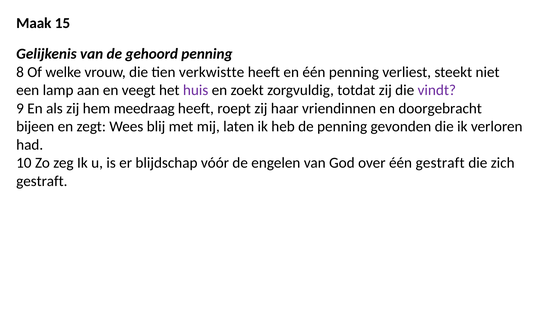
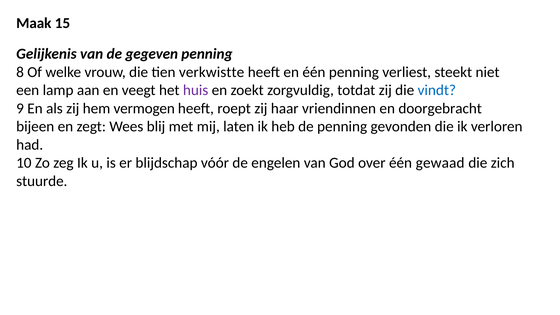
gehoord: gehoord -> gegeven (152, 54)
vindt colour: purple -> blue (437, 90)
meedraag: meedraag -> vermogen (144, 108)
één gestraft: gestraft -> gewaad (440, 163)
gestraft: gestraft -> stuurde (42, 181)
